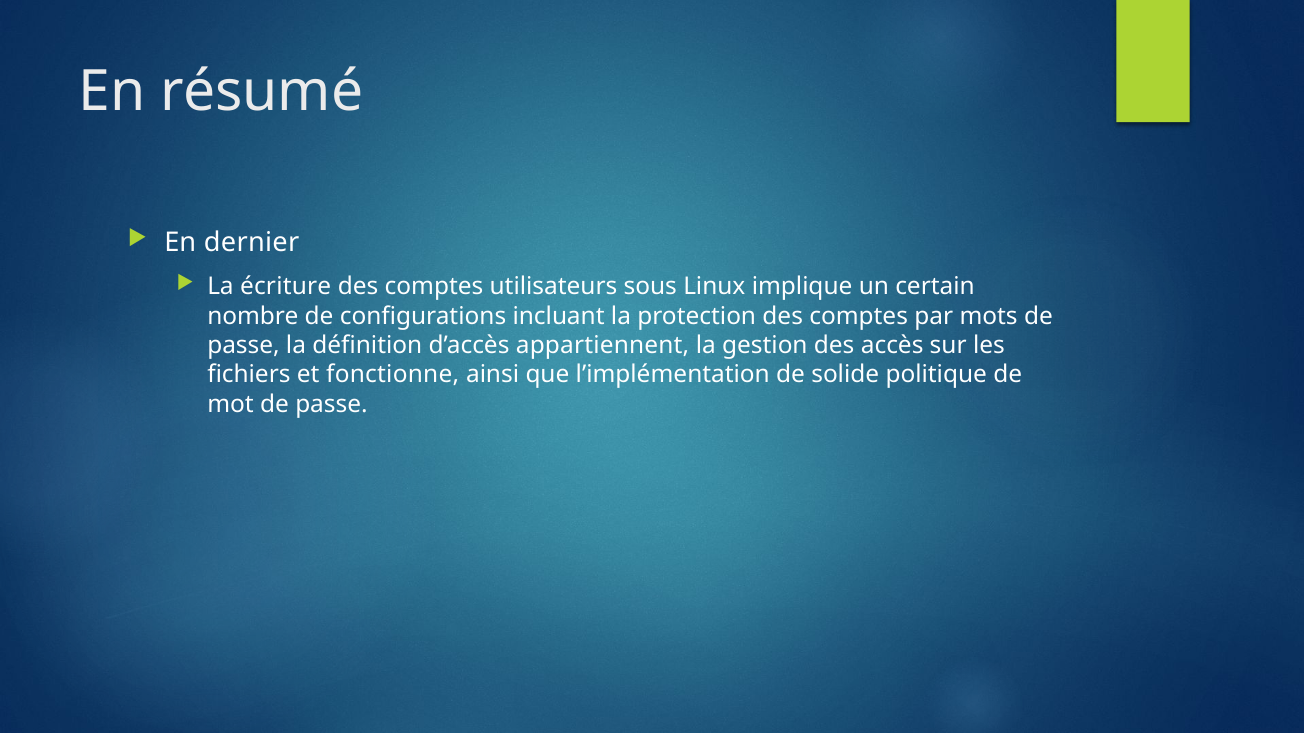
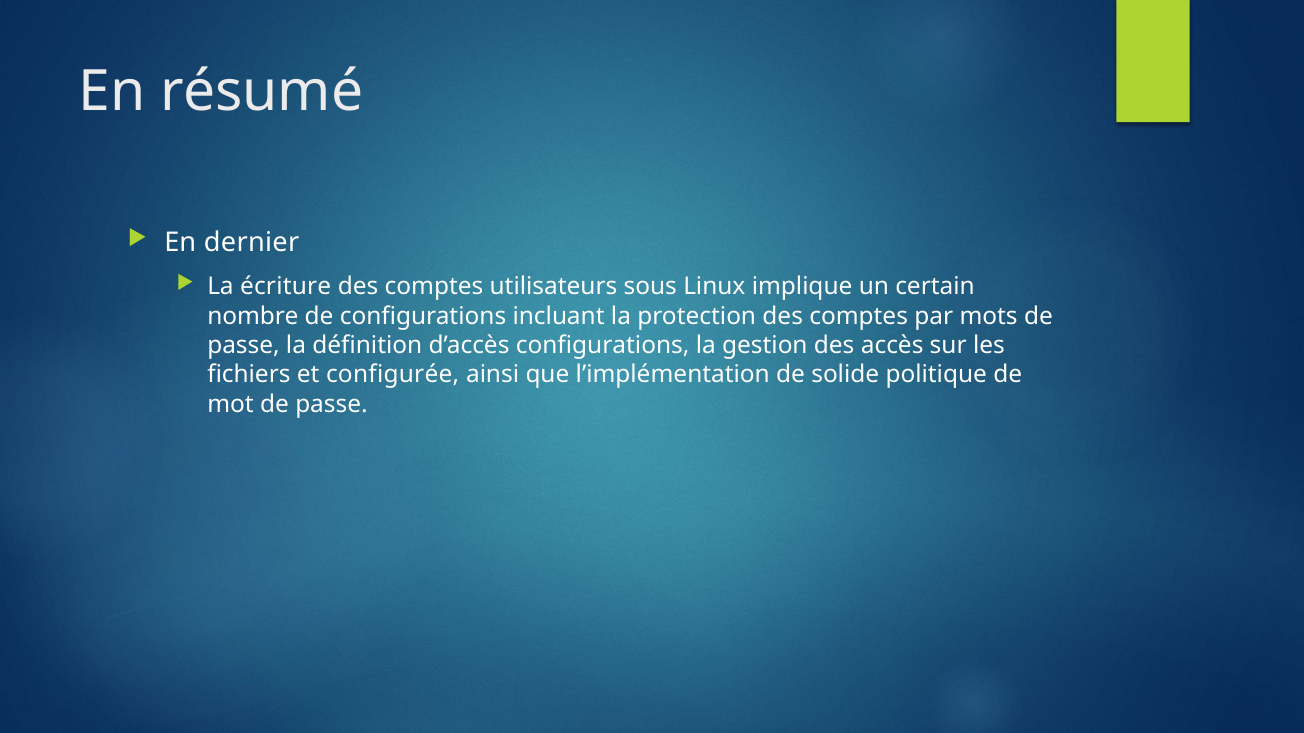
d’accès appartiennent: appartiennent -> configurations (603, 346)
fonctionne: fonctionne -> configurée (393, 375)
